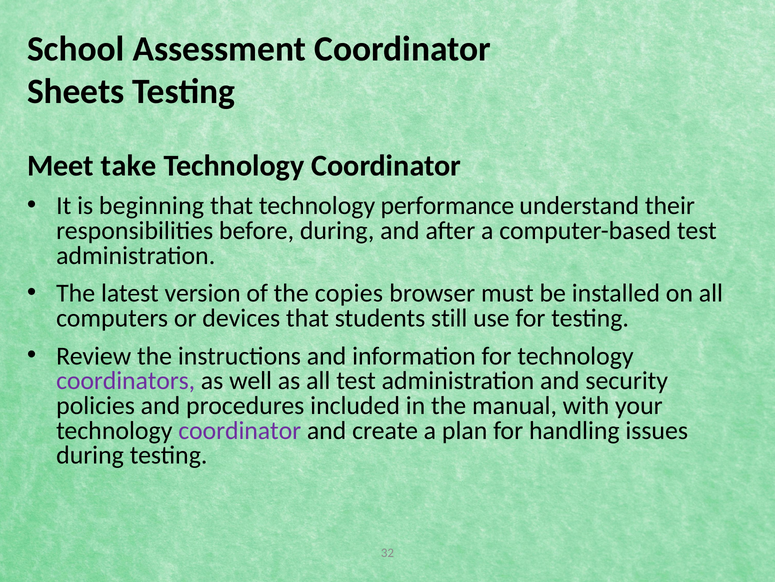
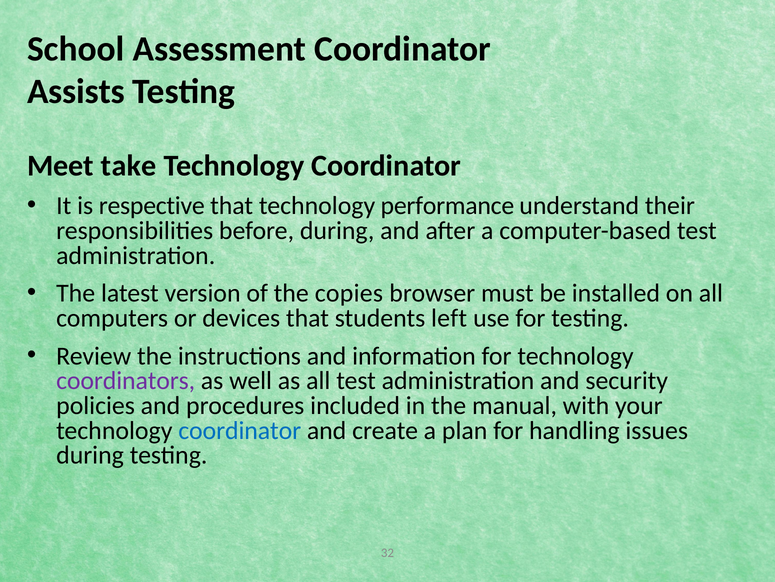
Sheets: Sheets -> Assists (76, 92)
beginning: beginning -> respective (152, 206)
still: still -> left (449, 318)
coordinator colour: purple -> blue (240, 430)
